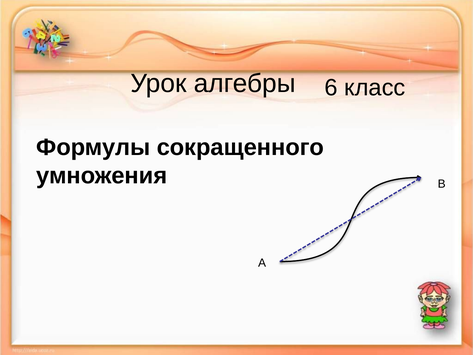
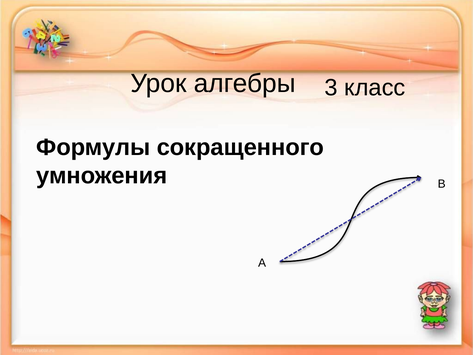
6: 6 -> 3 (331, 88)
